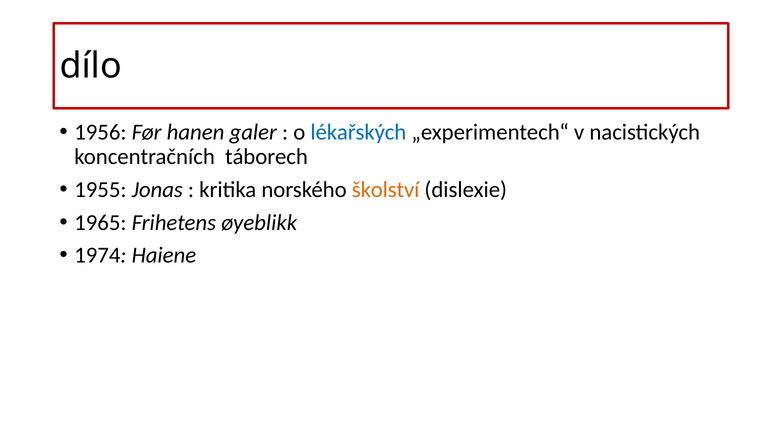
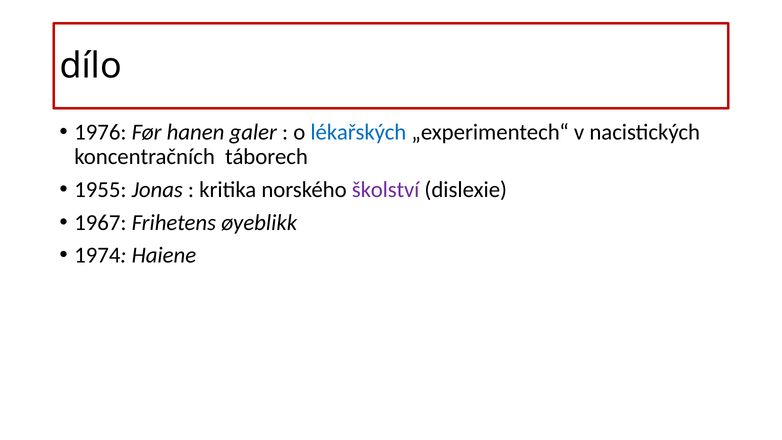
1956: 1956 -> 1976 (100, 132)
školství colour: orange -> purple (386, 190)
1965: 1965 -> 1967 (100, 222)
